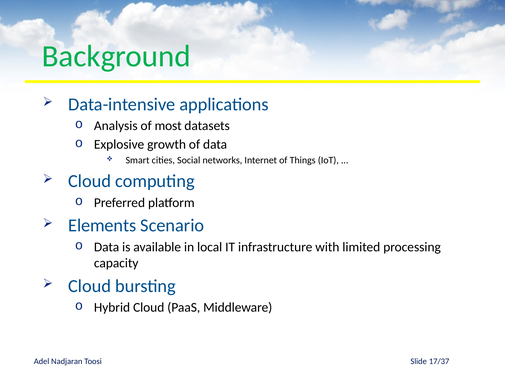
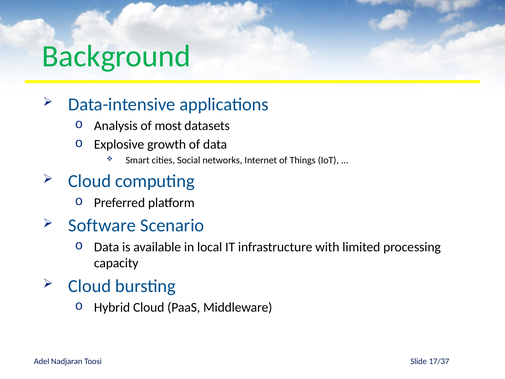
Elements: Elements -> Software (102, 226)
